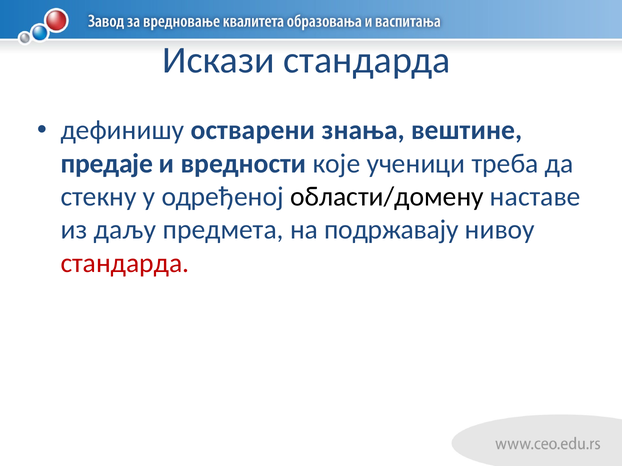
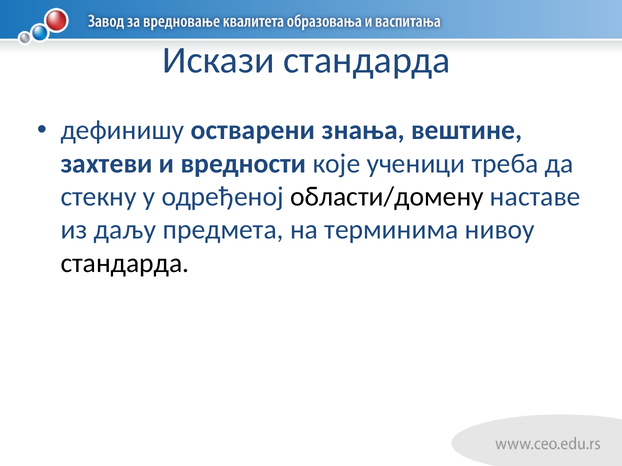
предаје: предаје -> захтеви (107, 164)
подржавају: подржавају -> терминима (391, 230)
стандарда colour: red -> black (125, 263)
